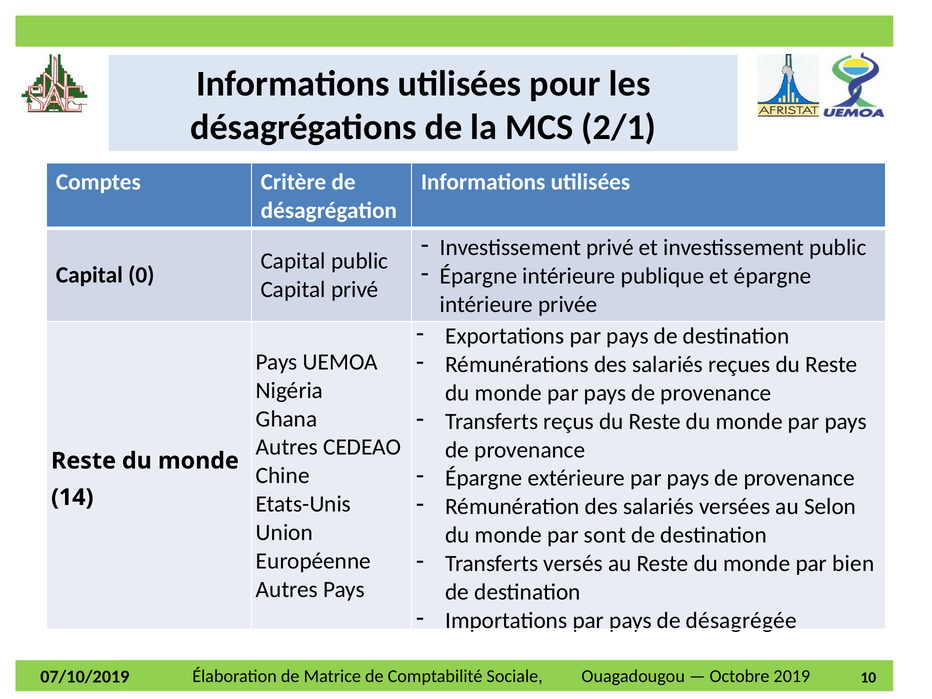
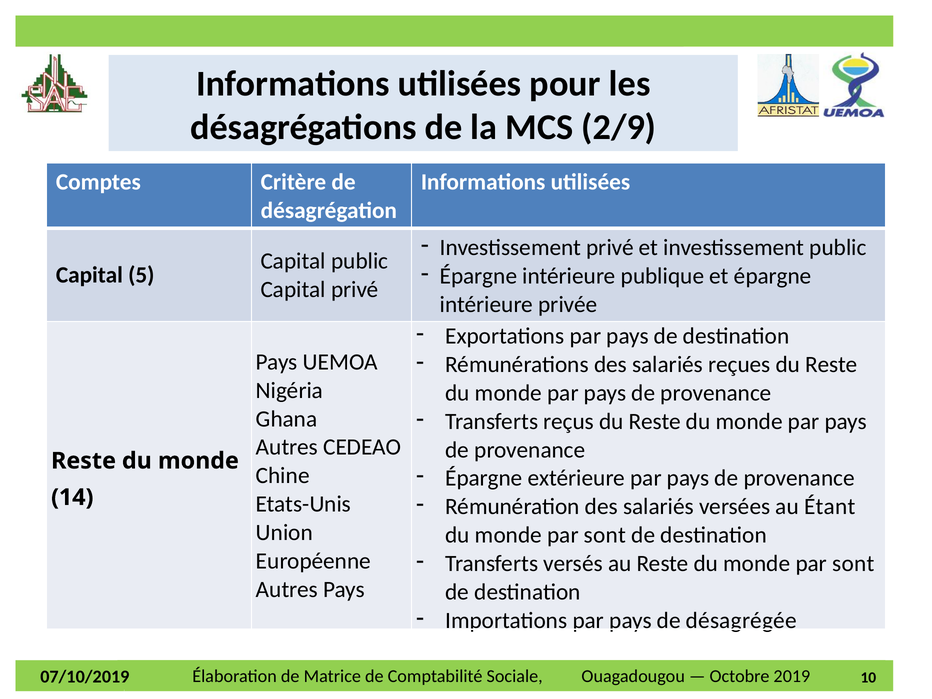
2/1: 2/1 -> 2/9 (619, 127)
0: 0 -> 5 (141, 275)
Selon: Selon -> Étant (830, 507)
bien: bien -> sont (853, 564)
